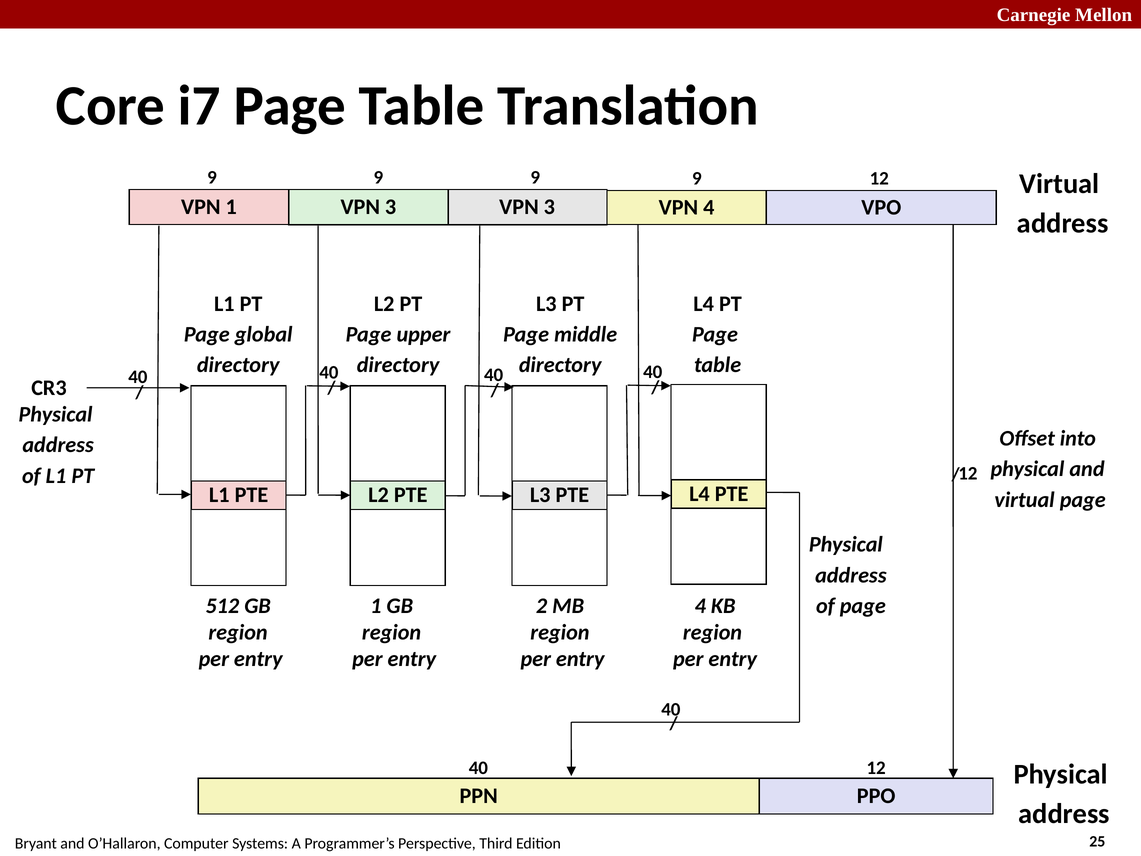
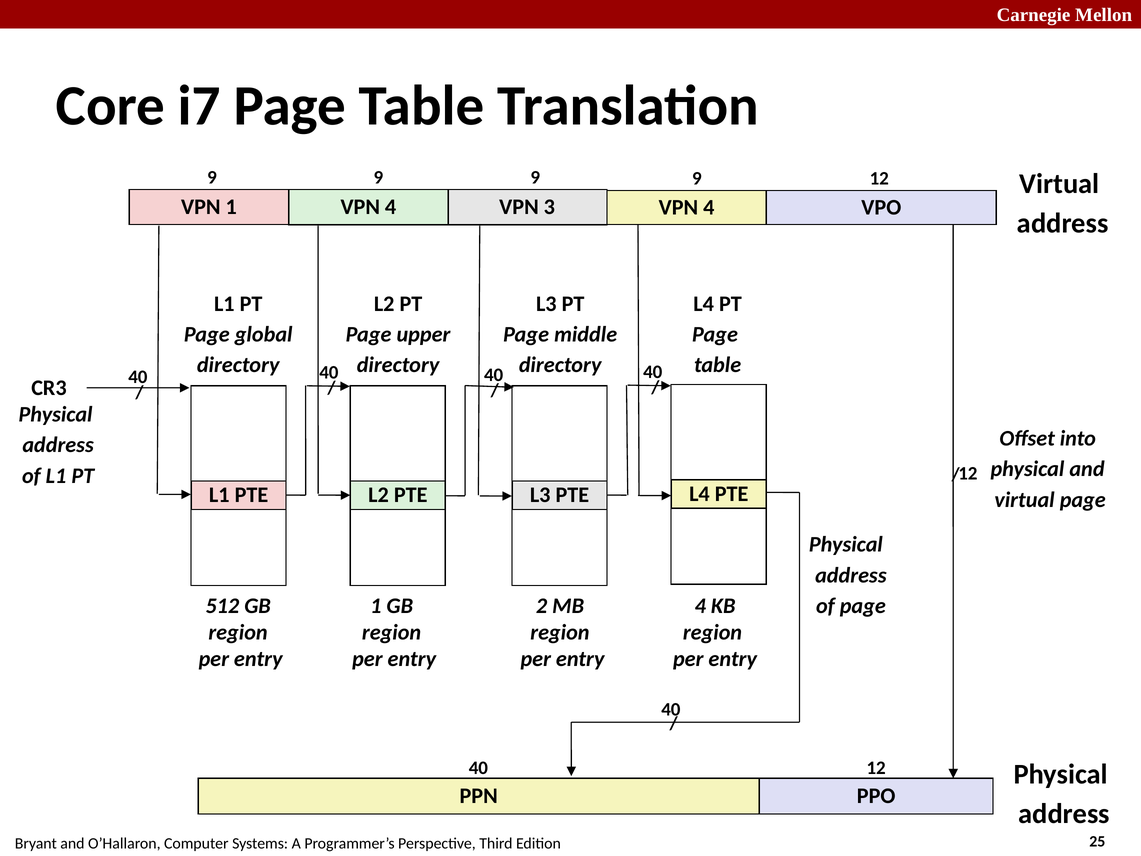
3: 3 -> 4 (391, 207)
